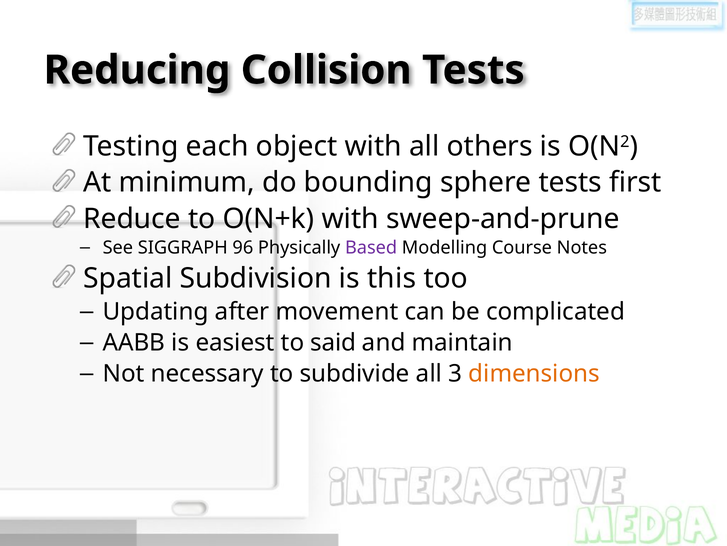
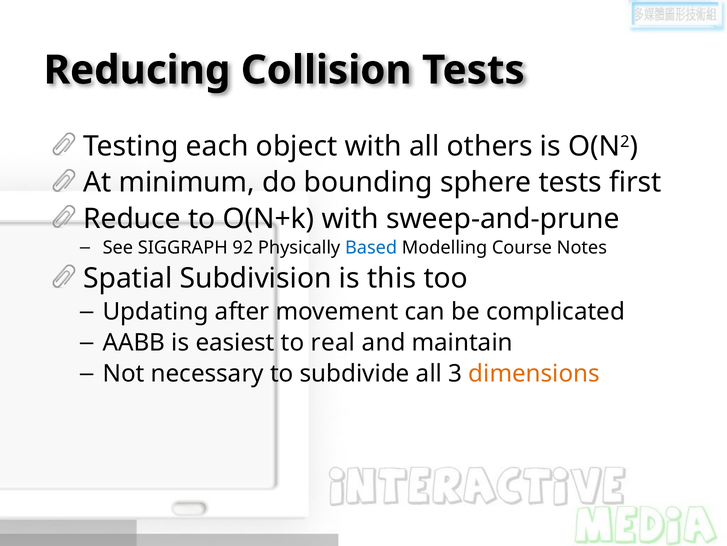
96: 96 -> 92 (243, 247)
Based colour: purple -> blue (371, 247)
said: said -> real (333, 342)
